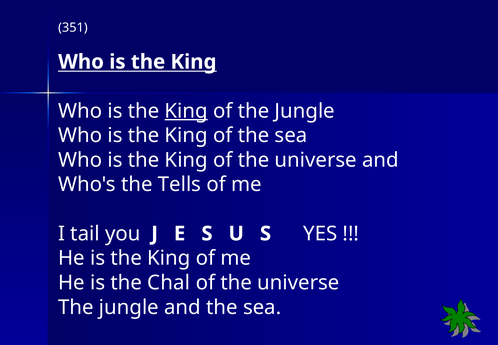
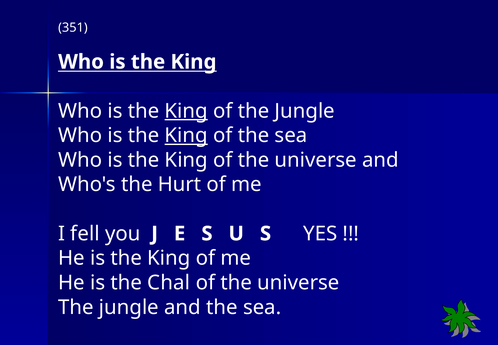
King underline: none -> present (186, 135)
Tells: Tells -> Hurt (180, 184)
tail: tail -> fell (85, 233)
